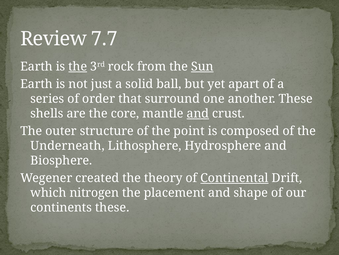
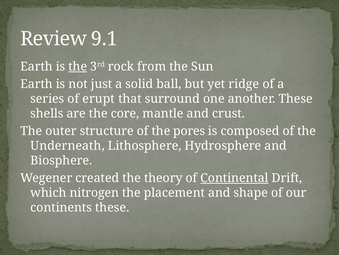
7.7: 7.7 -> 9.1 (104, 39)
Sun underline: present -> none (202, 66)
apart: apart -> ridge (244, 84)
order: order -> erupt (99, 99)
and underline: present -> none (198, 113)
point: point -> pores (189, 131)
